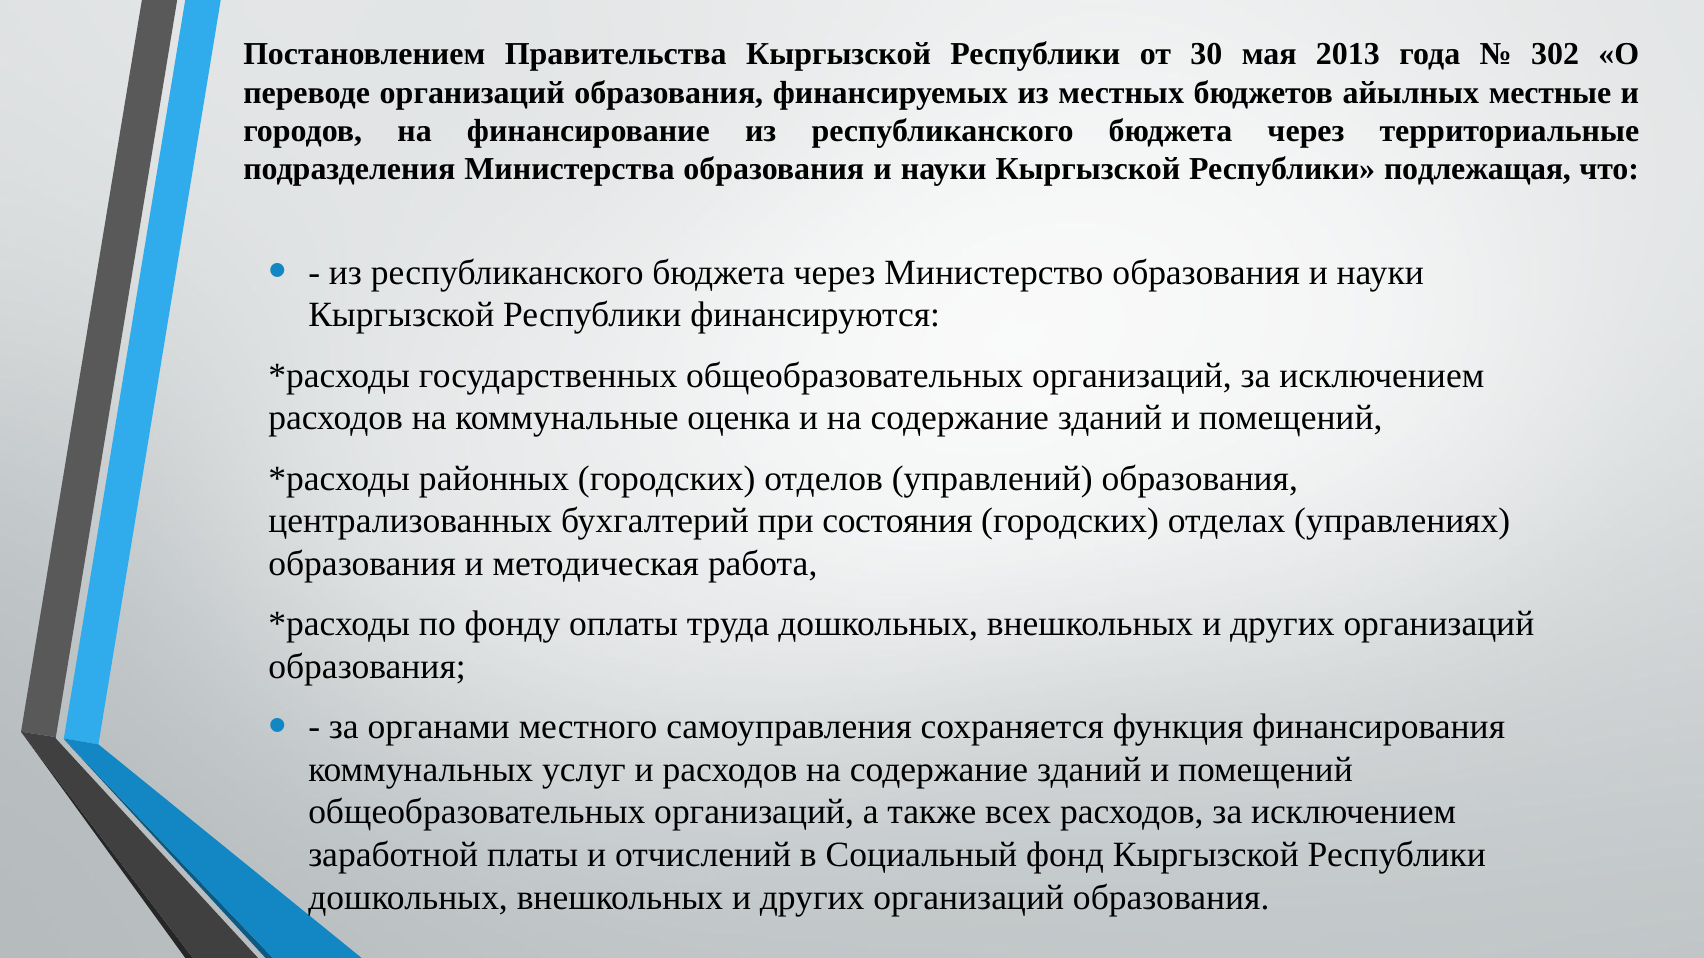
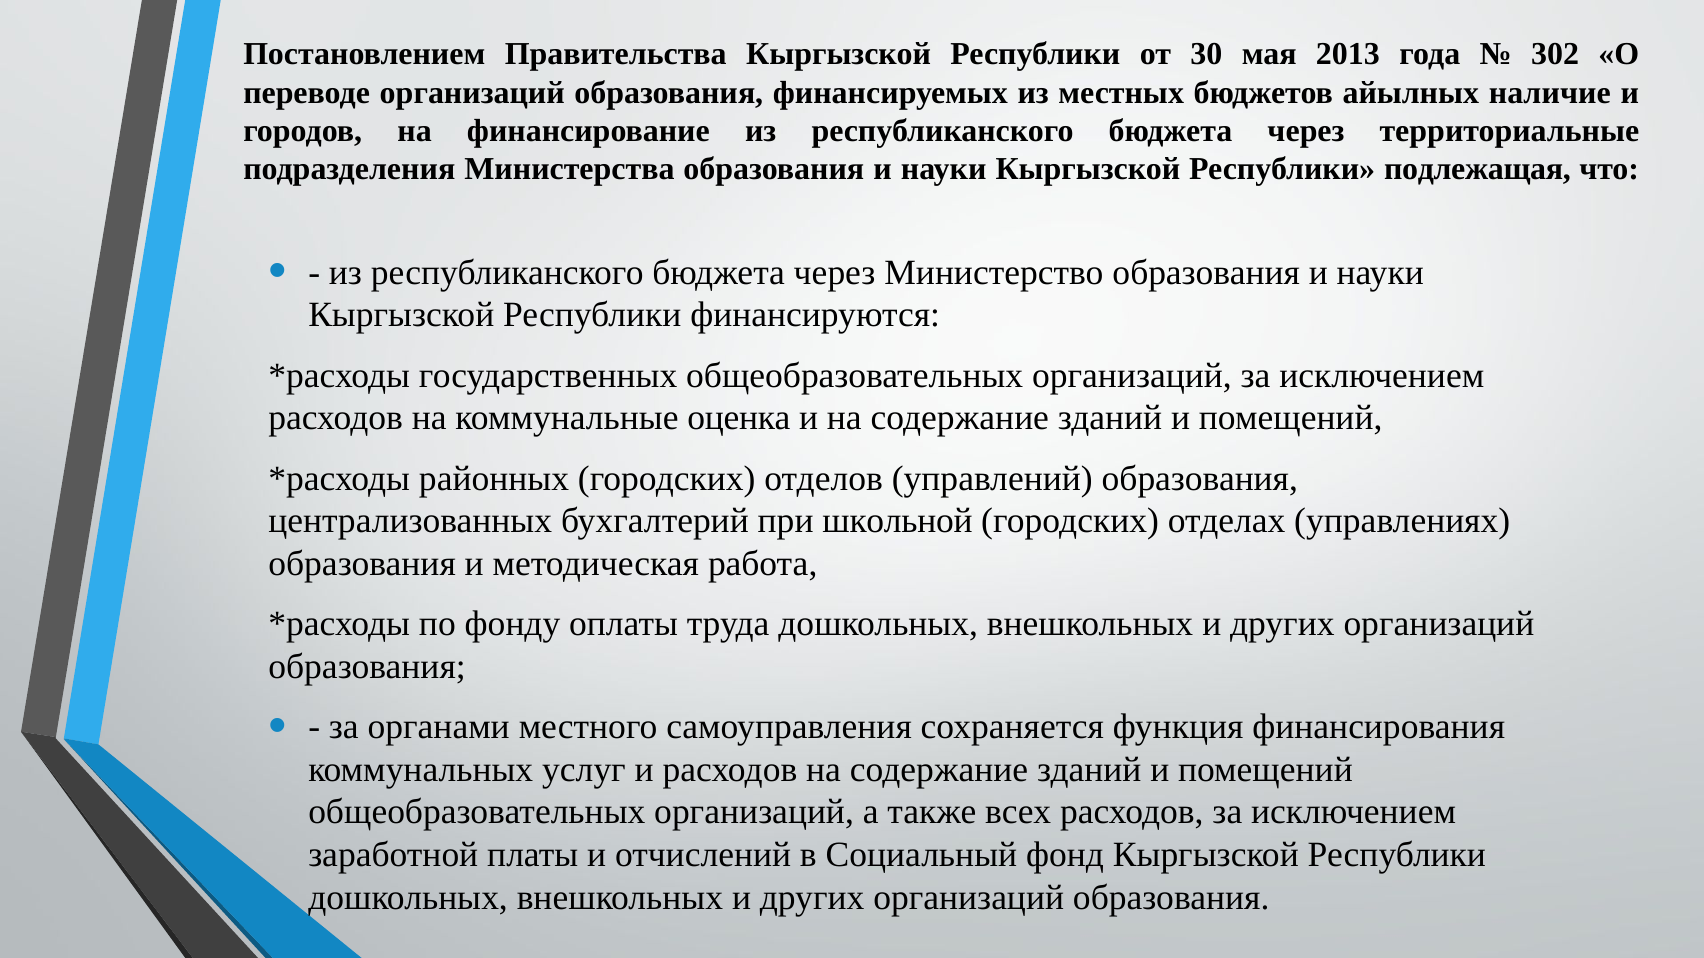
местные: местные -> наличие (1550, 93)
состояния: состояния -> школьной (898, 521)
